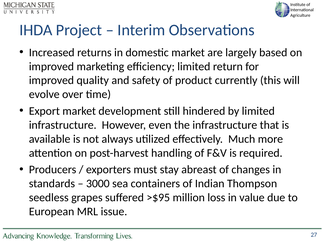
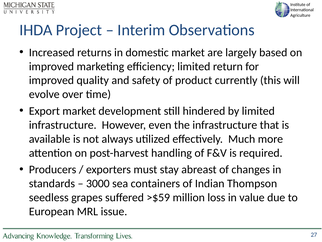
>$95: >$95 -> >$59 (158, 197)
